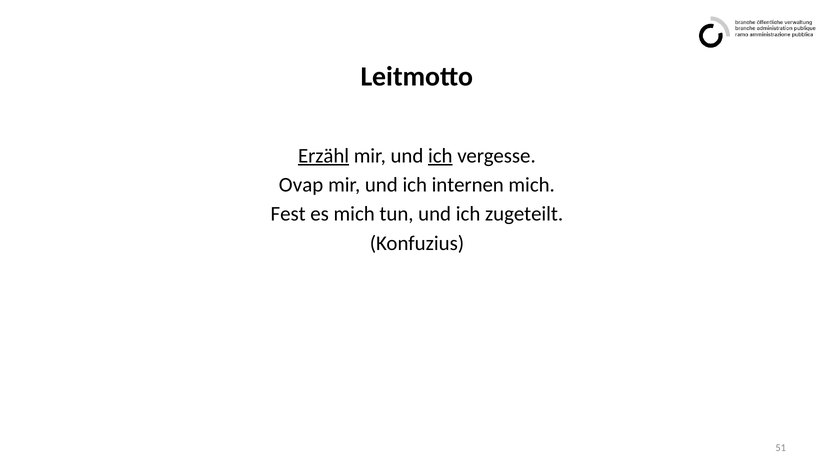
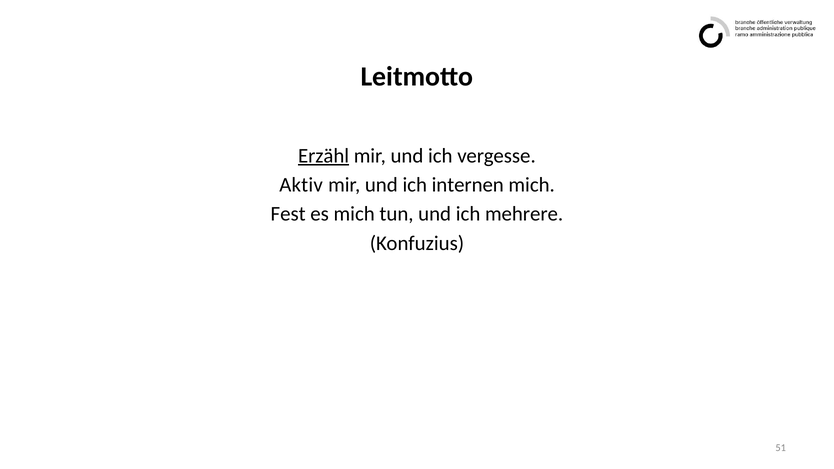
ich underline: present -> none (440, 156)
Ovap: Ovap -> Aktiv (301, 185)
zugeteilt: zugeteilt -> mehrere (524, 214)
